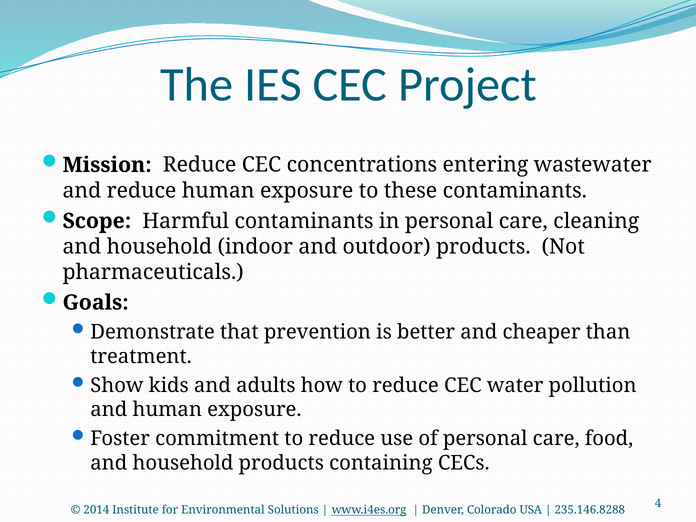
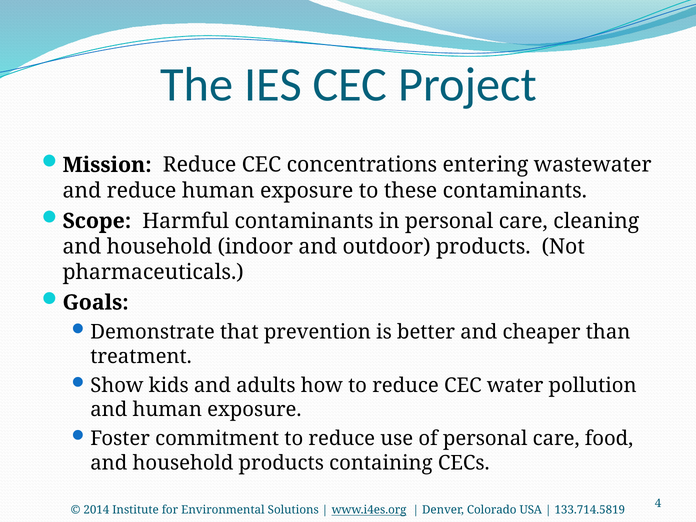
235.146.8288: 235.146.8288 -> 133.714.5819 (590, 510)
